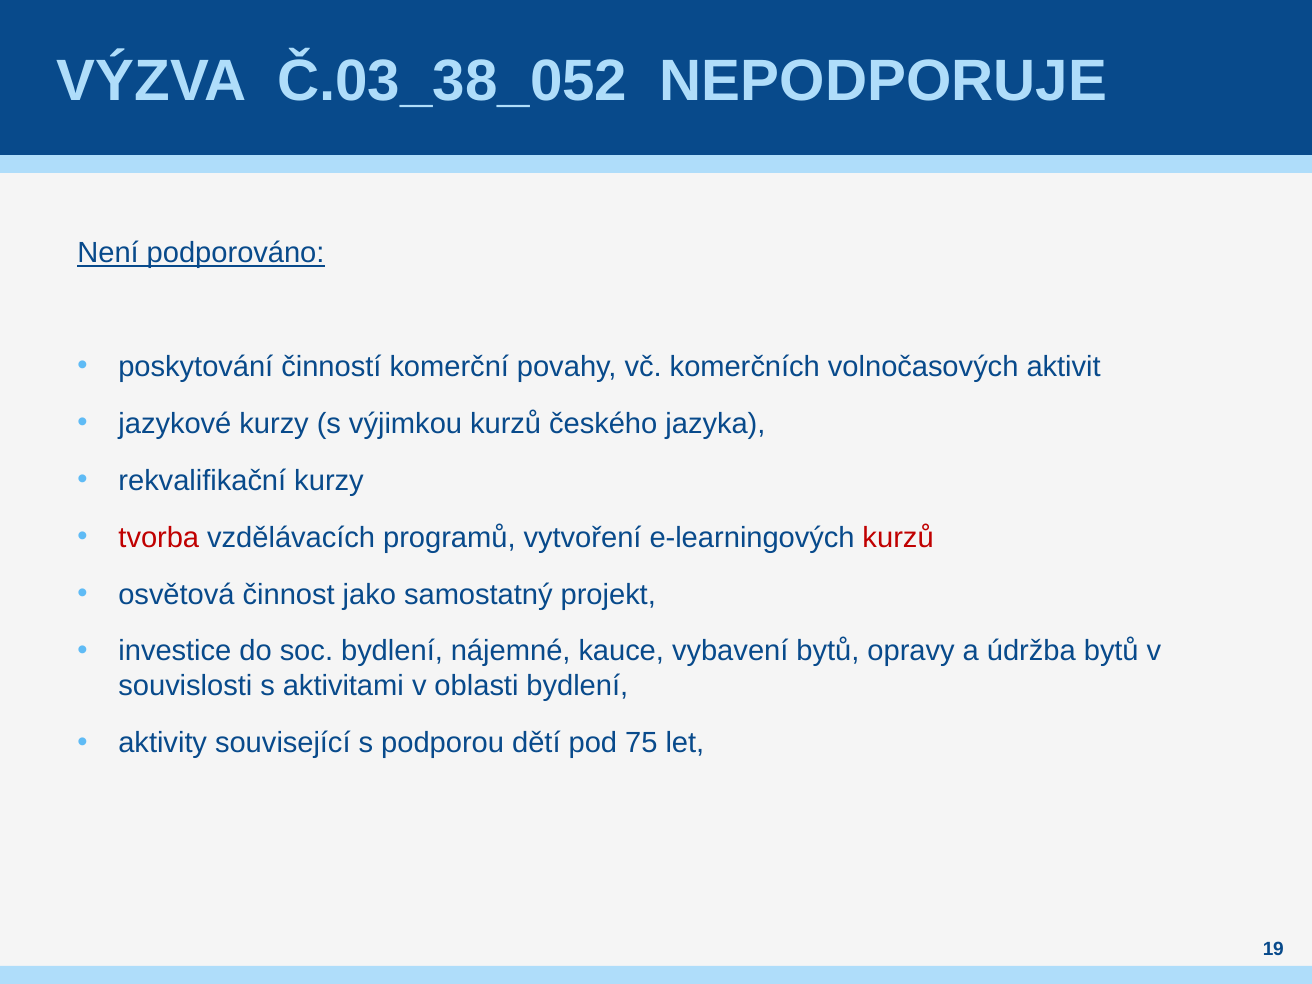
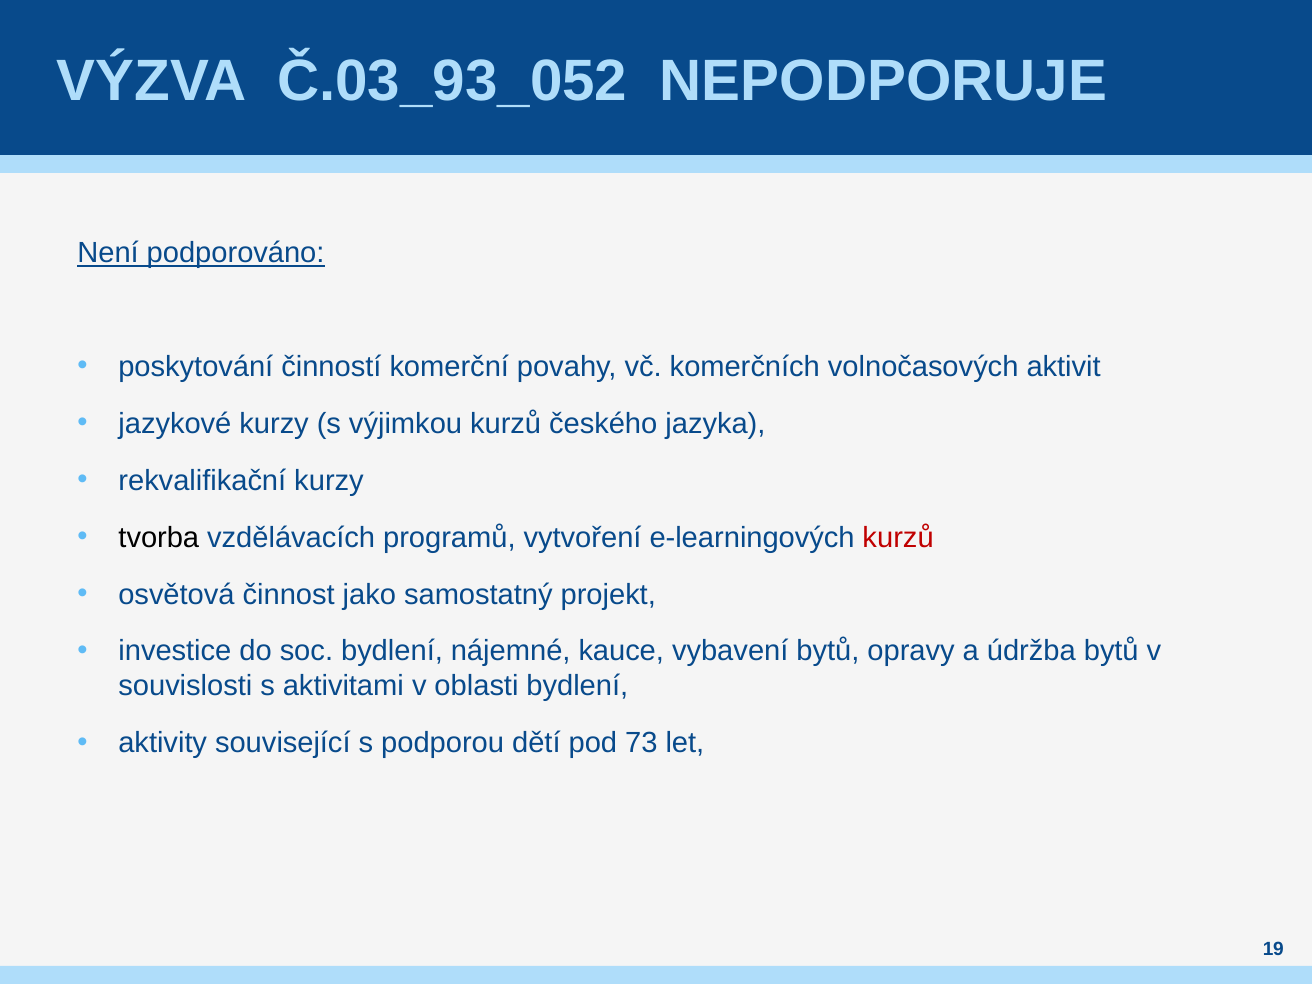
Č.03_38_052: Č.03_38_052 -> Č.03_93_052 (452, 82)
tvorba colour: red -> black (159, 538)
75: 75 -> 73 (641, 743)
